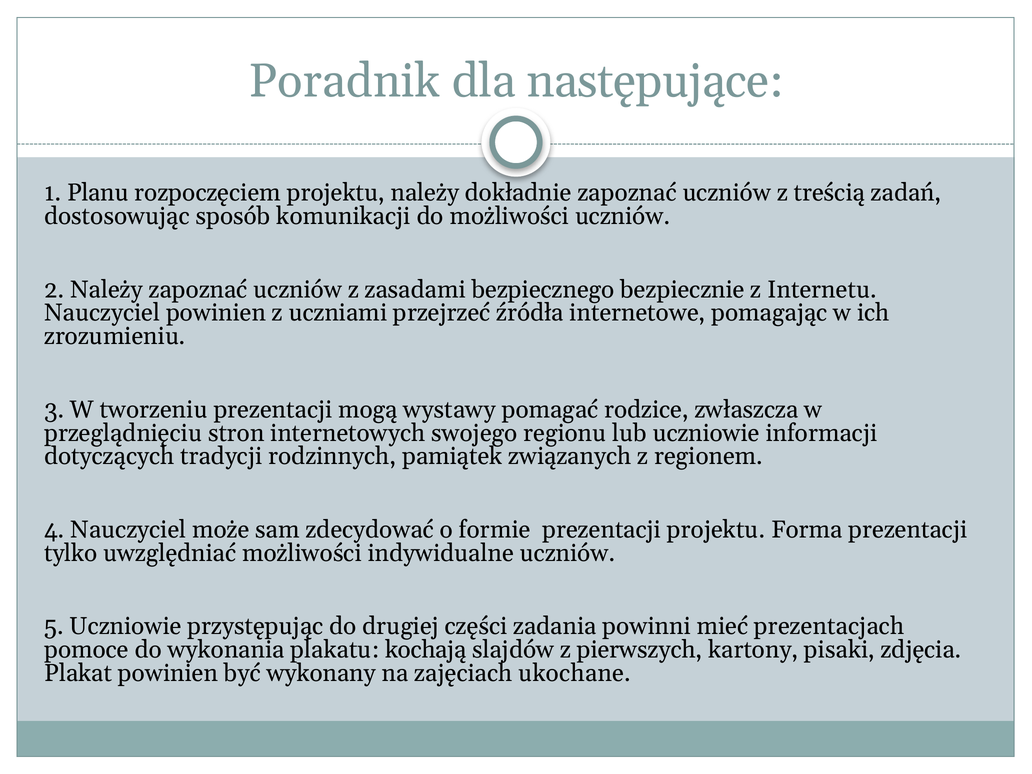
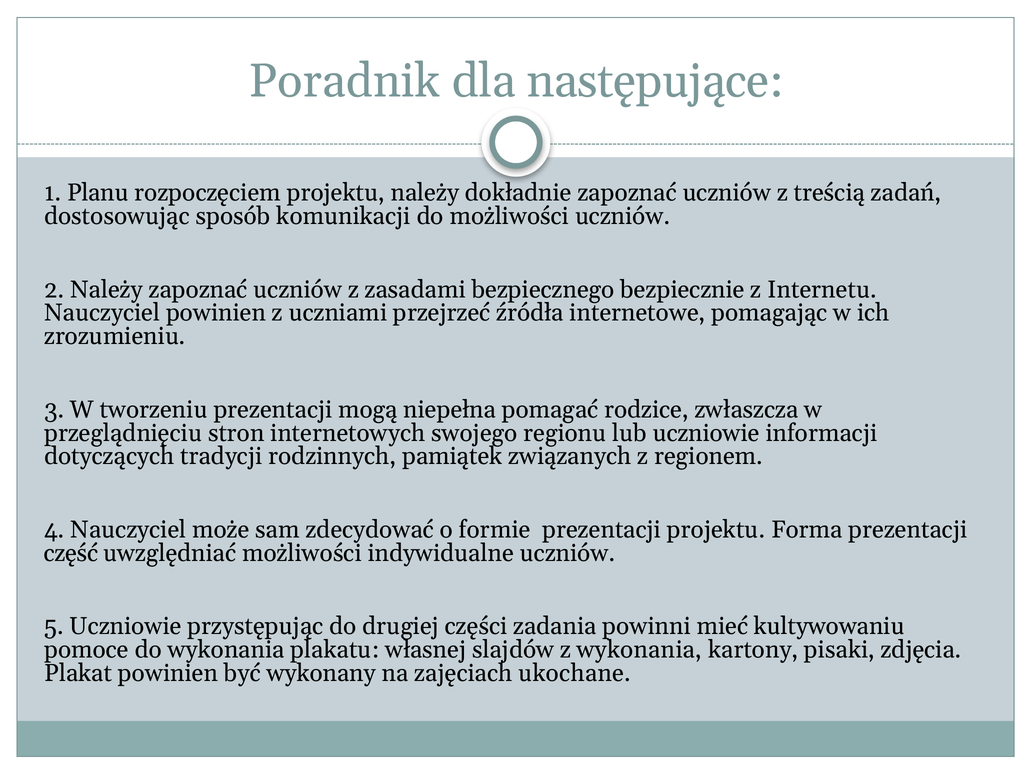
wystawy: wystawy -> niepełna (450, 410)
tylko: tylko -> część (71, 553)
prezentacjach: prezentacjach -> kultywowaniu (829, 626)
kochają: kochają -> własnej (426, 650)
z pierwszych: pierwszych -> wykonania (639, 650)
